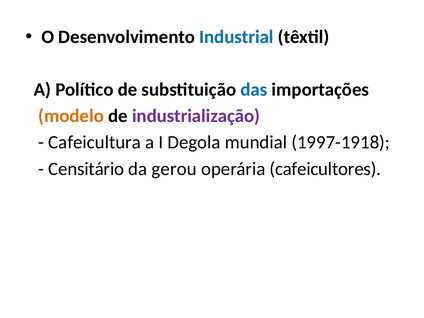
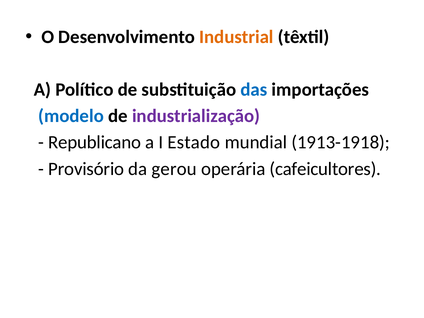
Industrial colour: blue -> orange (236, 37)
modelo colour: orange -> blue (71, 116)
Cafeicultura: Cafeicultura -> Republicano (95, 142)
Degola: Degola -> Estado (194, 142)
1997-1918: 1997-1918 -> 1913-1918 (341, 142)
Censitário: Censitário -> Provisório (86, 169)
